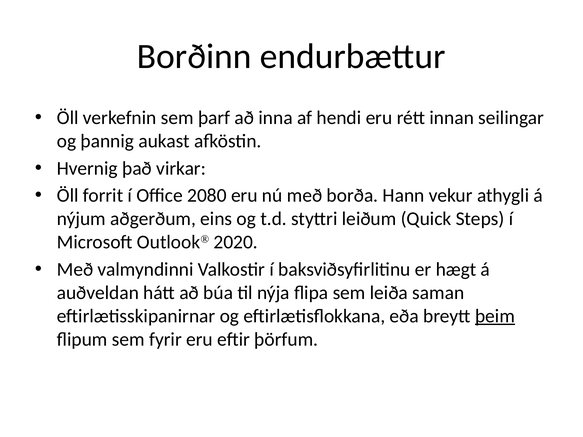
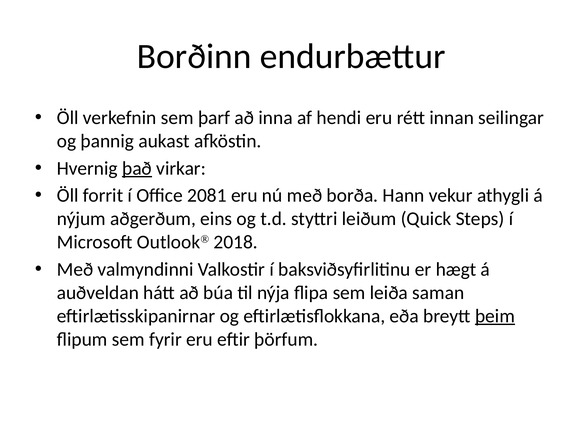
það underline: none -> present (137, 168)
2080: 2080 -> 2081 (207, 196)
2020: 2020 -> 2018 (236, 242)
